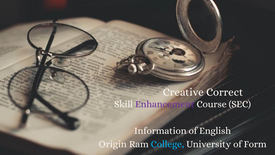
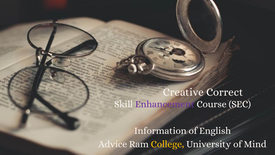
Origin: Origin -> Advice (113, 144)
College colour: light blue -> yellow (167, 144)
Form: Form -> Mind (255, 144)
